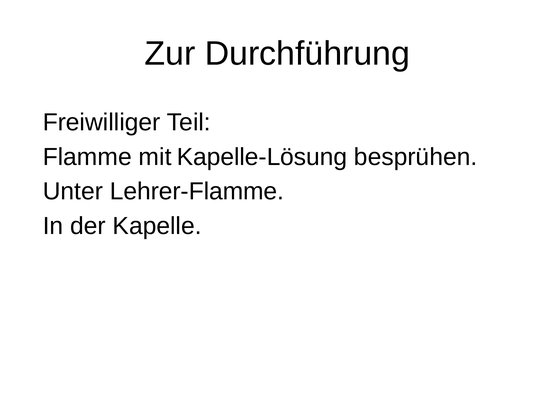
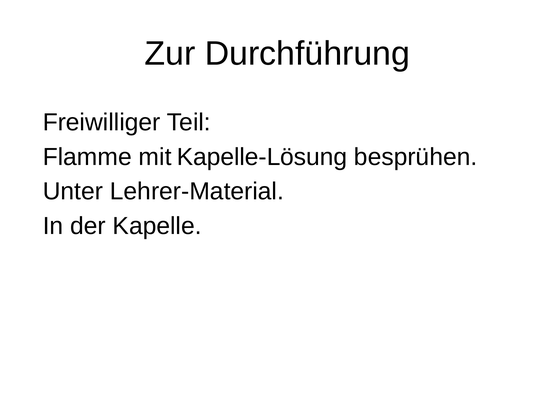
Lehrer-Flamme: Lehrer-Flamme -> Lehrer-Material (197, 192)
